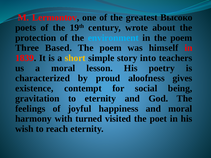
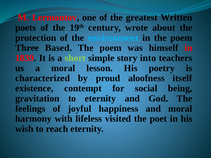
Высоко: Высоко -> Written (176, 18)
short colour: yellow -> light green (75, 58)
gives: gives -> itself (182, 78)
turned: turned -> lifeless (89, 119)
